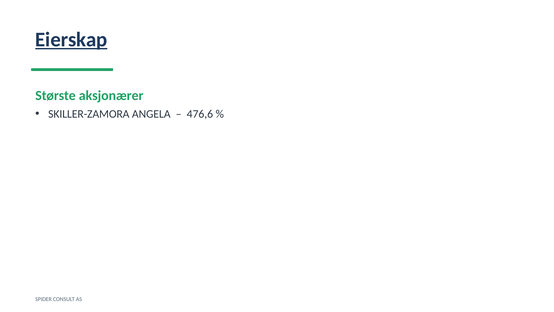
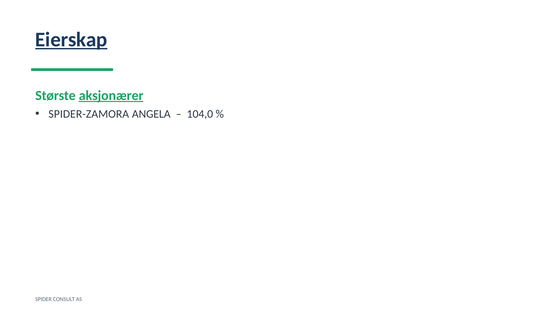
aksjonærer underline: none -> present (111, 95)
SKILLER-ZAMORA: SKILLER-ZAMORA -> SPIDER-ZAMORA (89, 114)
476,6: 476,6 -> 104,0 (200, 114)
